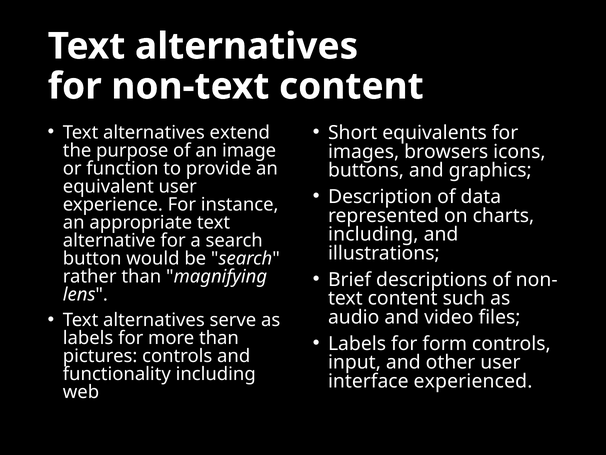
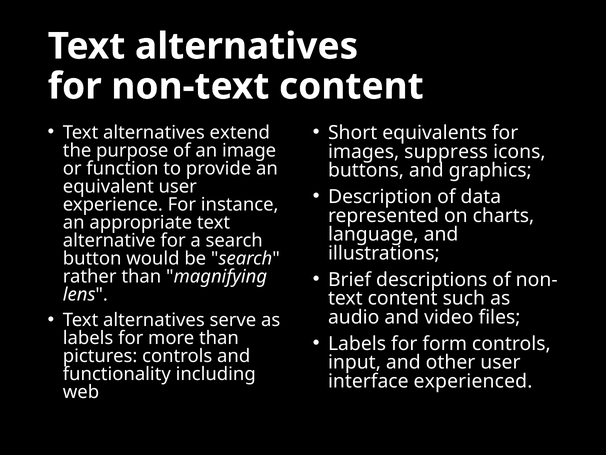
browsers: browsers -> suppress (446, 151)
including: including -> language (373, 234)
